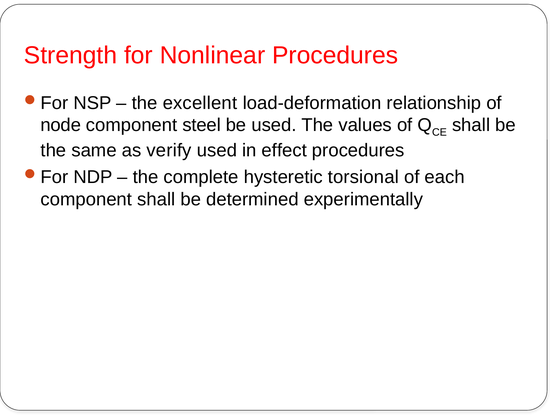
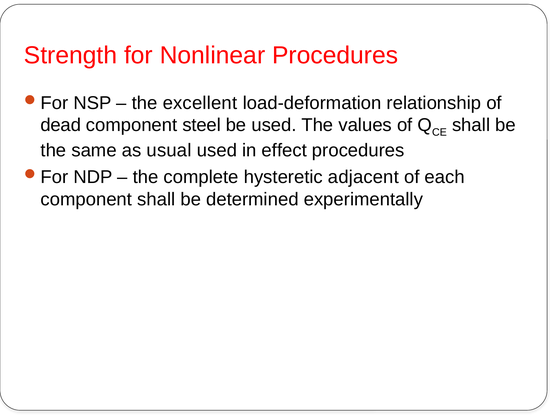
node: node -> dead (61, 125)
verify: verify -> usual (169, 150)
torsional: torsional -> adjacent (363, 177)
